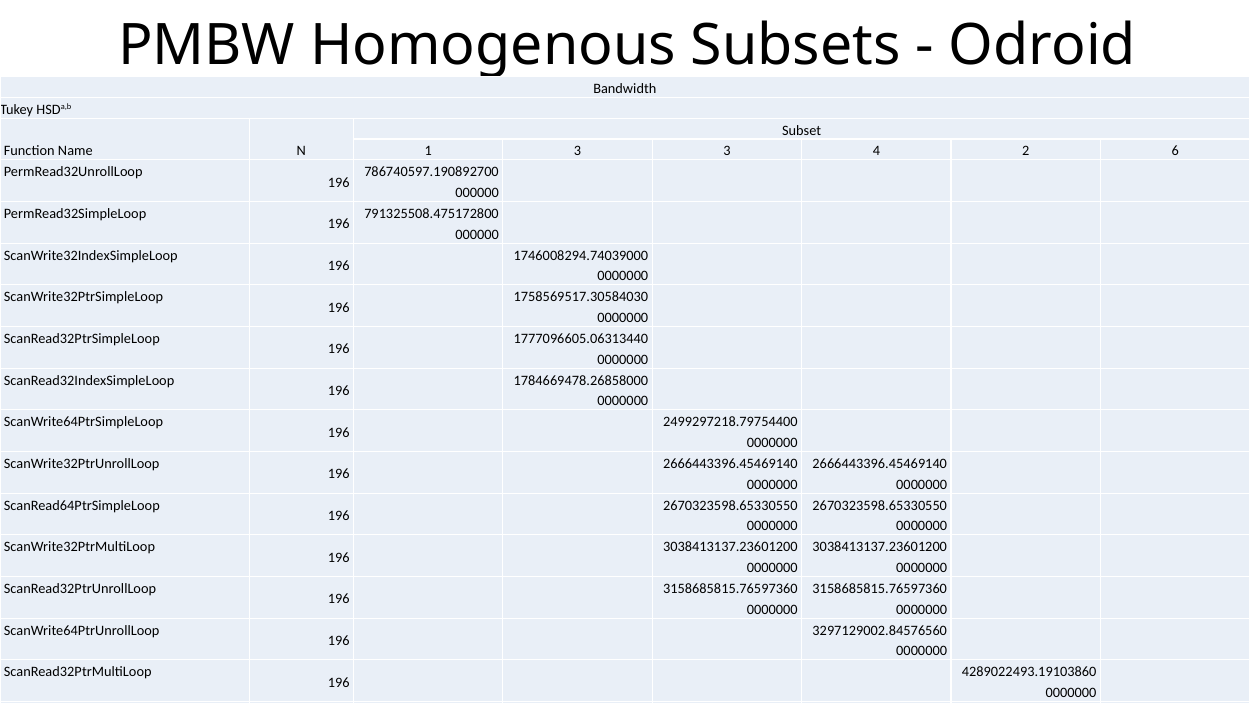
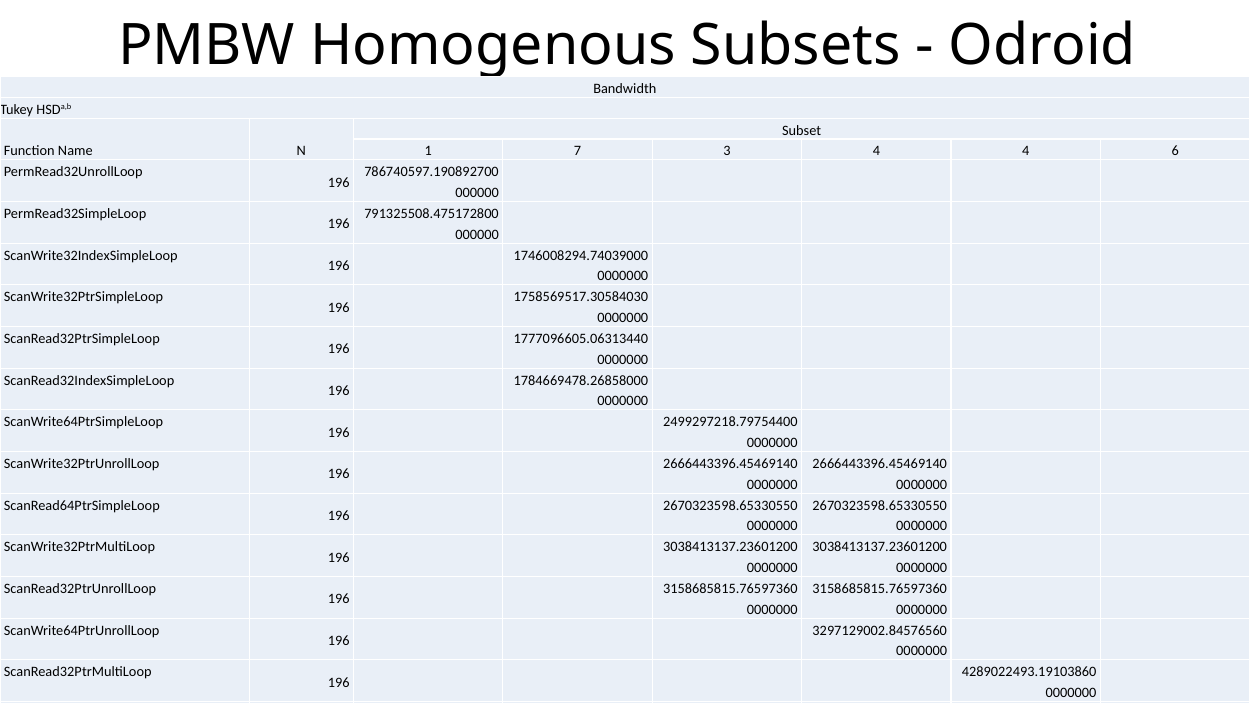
1 3: 3 -> 7 (578, 151)
4 2: 2 -> 4 (1026, 151)
